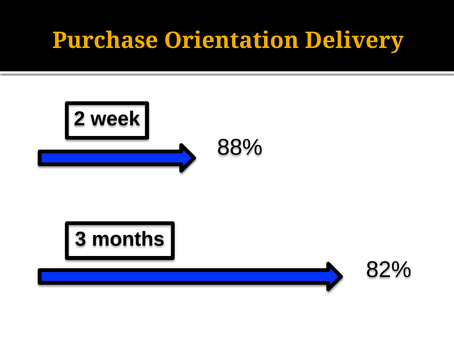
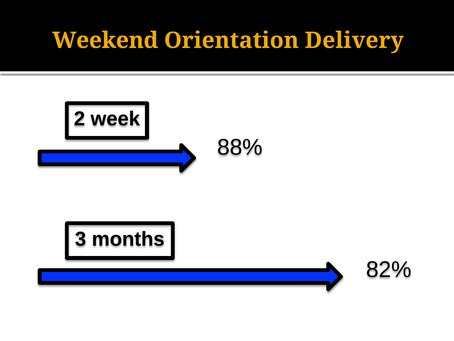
Purchase: Purchase -> Weekend (105, 40)
